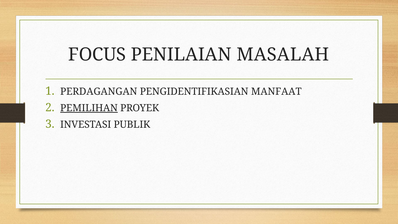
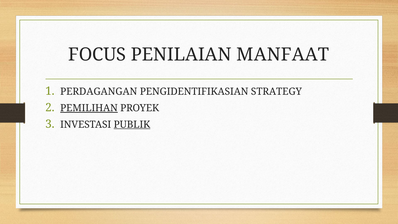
MASALAH: MASALAH -> MANFAAT (283, 55)
MANFAAT: MANFAAT -> STRATEGY (276, 92)
PUBLIK underline: none -> present (132, 124)
